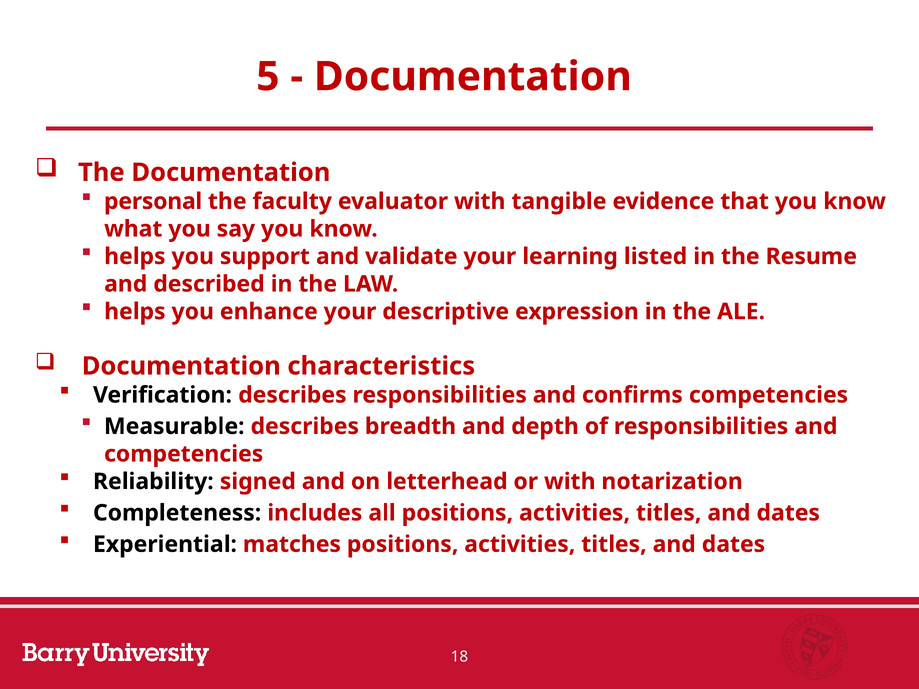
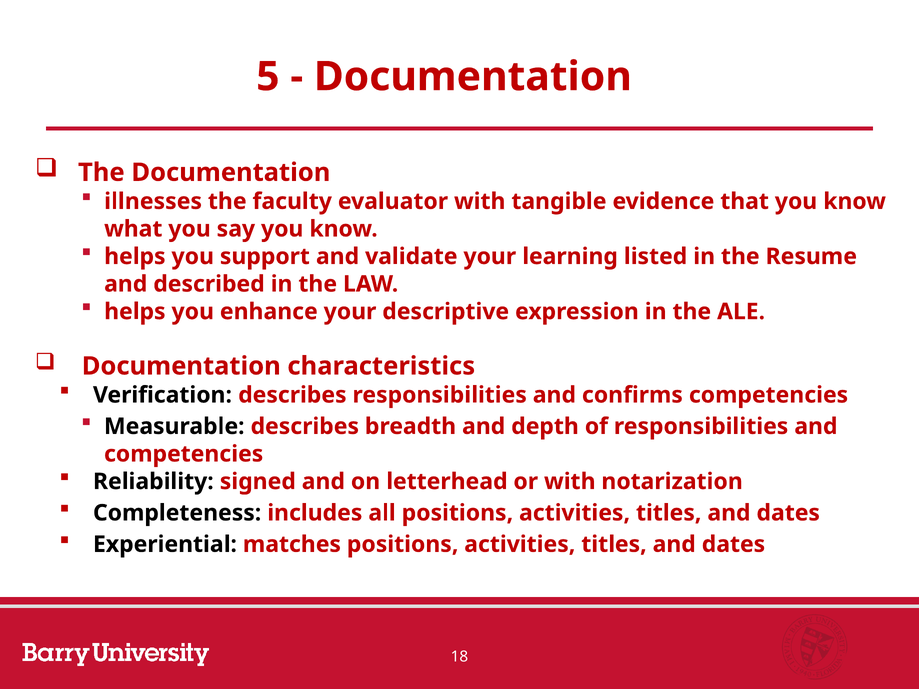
personal: personal -> illnesses (153, 201)
